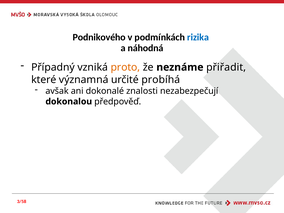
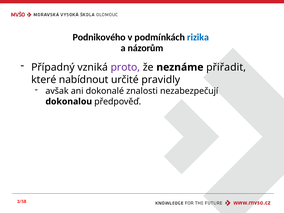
náhodná: náhodná -> názorům (146, 48)
proto colour: orange -> purple (125, 67)
významná: významná -> nabídnout (84, 80)
probíhá: probíhá -> pravidly (161, 80)
